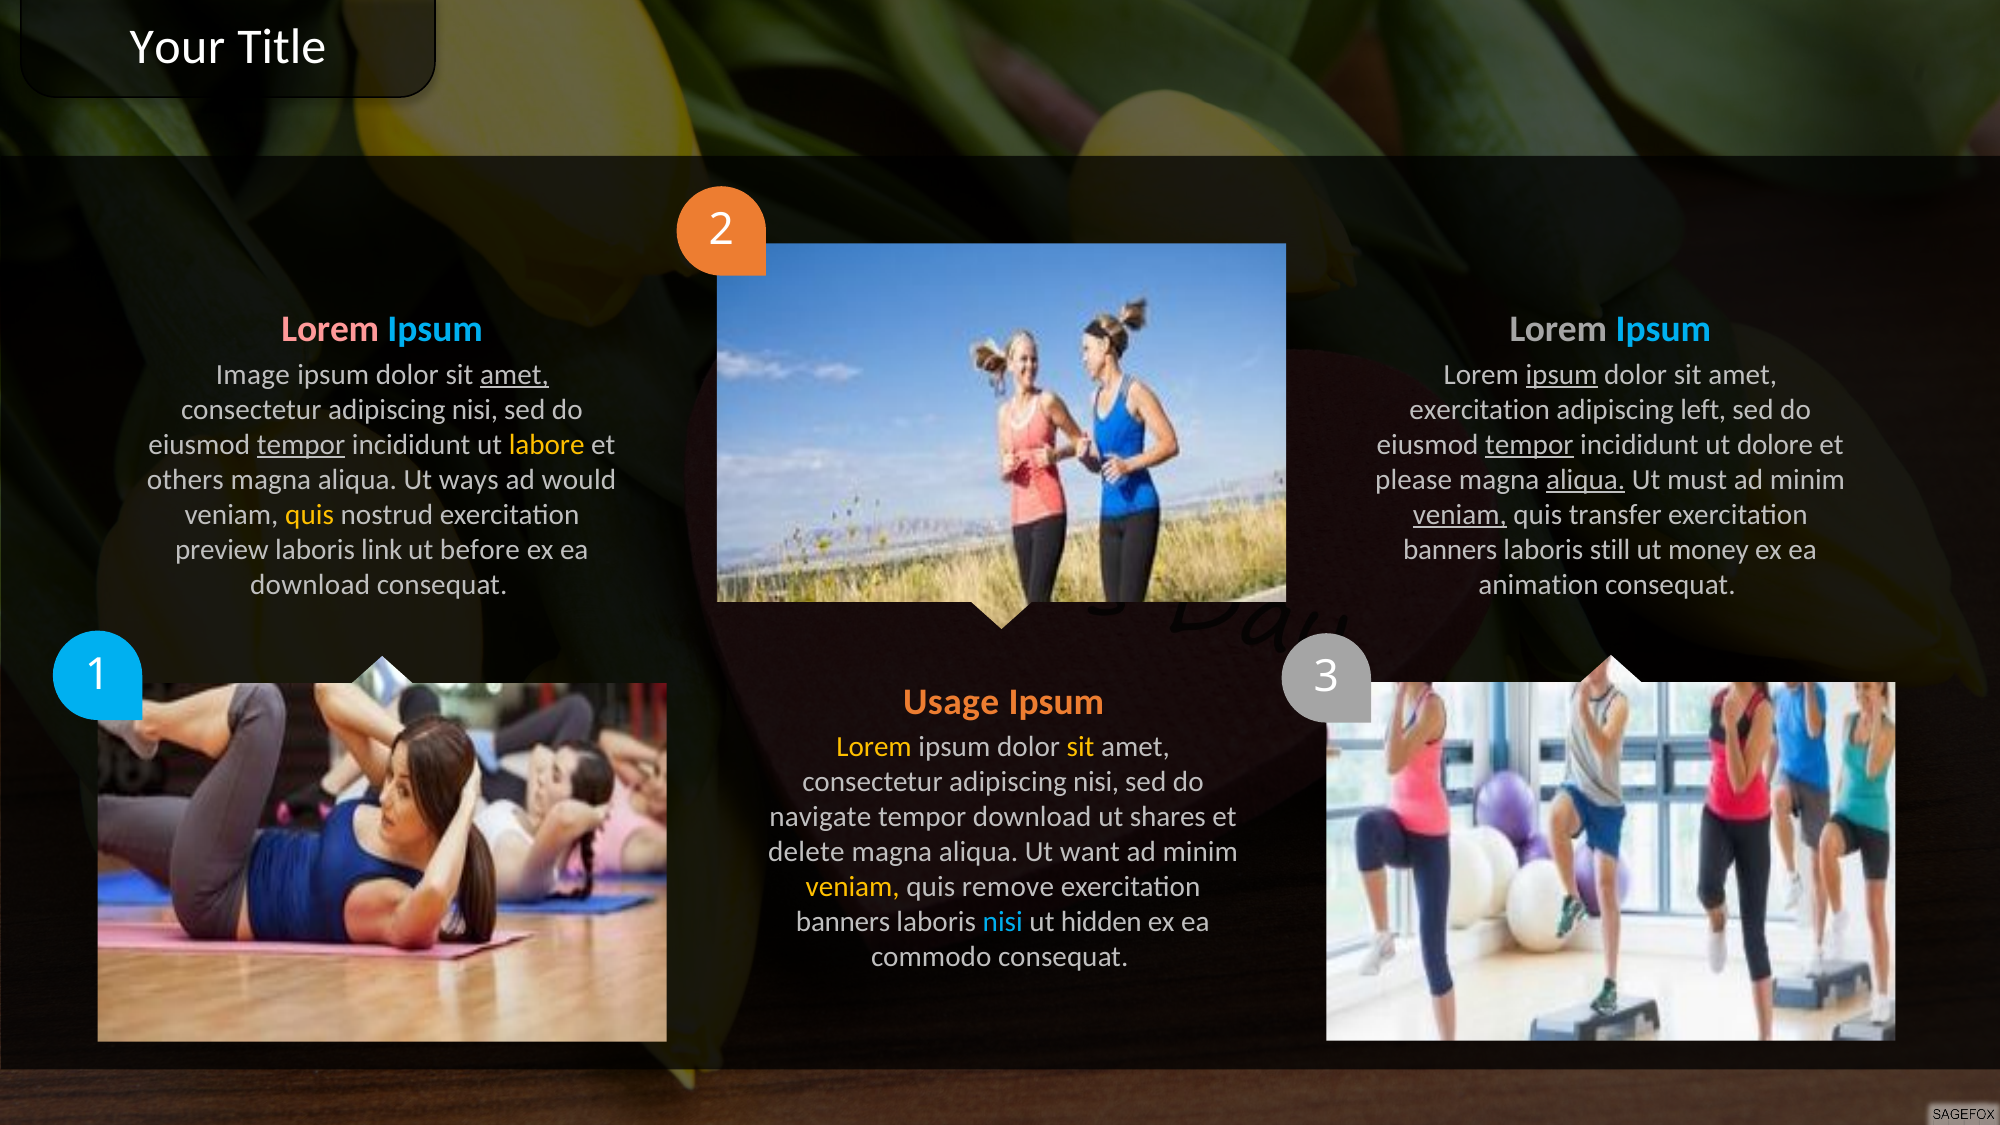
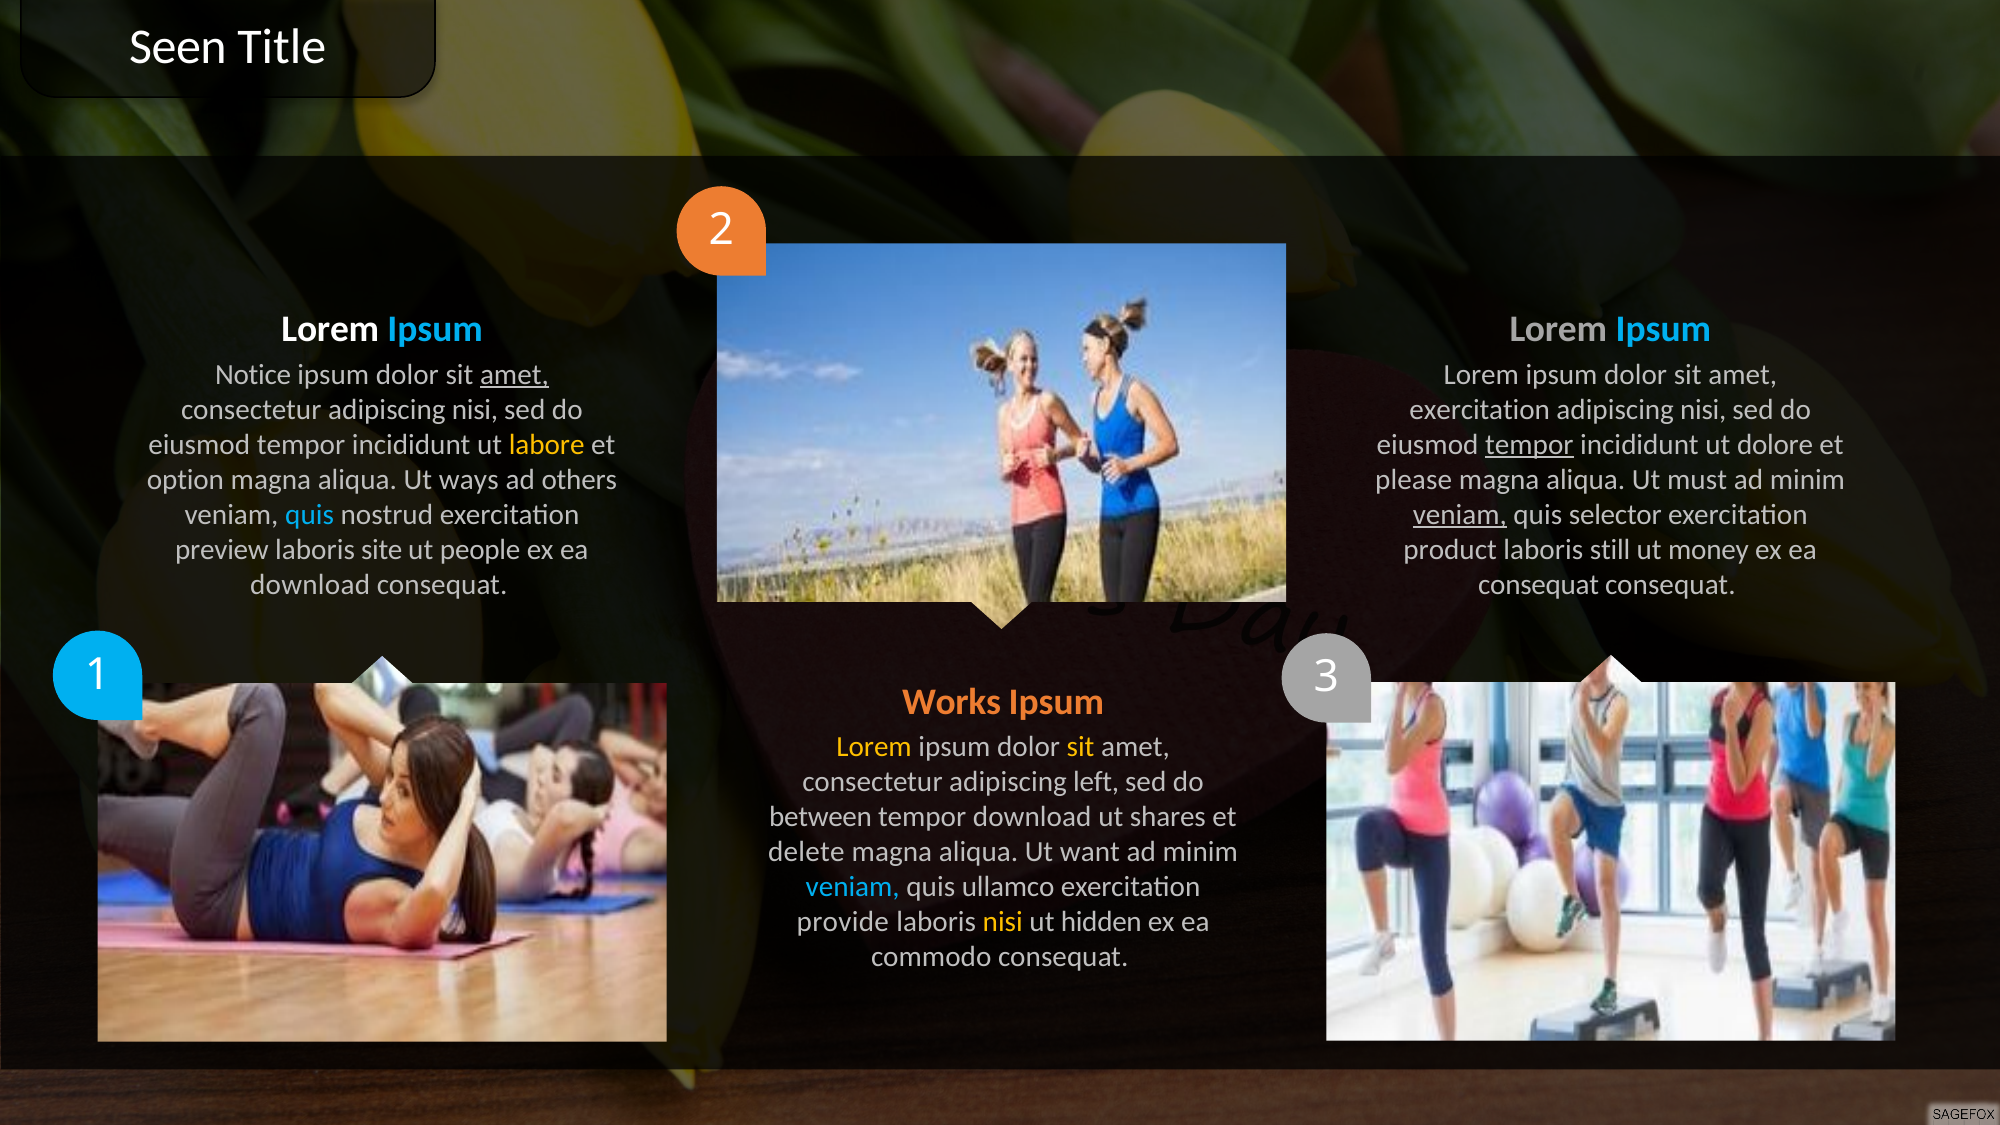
Your: Your -> Seen (178, 47)
Lorem colour: pink -> white (330, 329)
Image: Image -> Notice (253, 374)
ipsum underline: present -> none (1562, 374)
left: left -> nisi (1703, 409)
tempor underline: present -> none (301, 445)
others: others -> option (185, 480)
would: would -> others (579, 480)
aliqua underline: present -> none (1586, 480)
quis colour: yellow -> light blue (310, 515)
transfer: transfer -> selector (1615, 515)
link: link -> site (382, 550)
before: before -> people (480, 550)
banners: banners -> product (1450, 550)
animation: animation -> consequat (1539, 585)
Usage: Usage -> Works (952, 702)
nisi: nisi -> left (1096, 782)
navigate: navigate -> between (821, 817)
veniam colour: yellow -> light blue (853, 887)
remove: remove -> ullamco (1008, 887)
banners: banners -> provide (843, 922)
nisi colour: light blue -> yellow (1003, 922)
